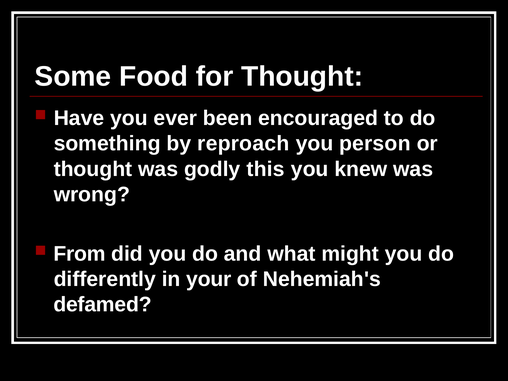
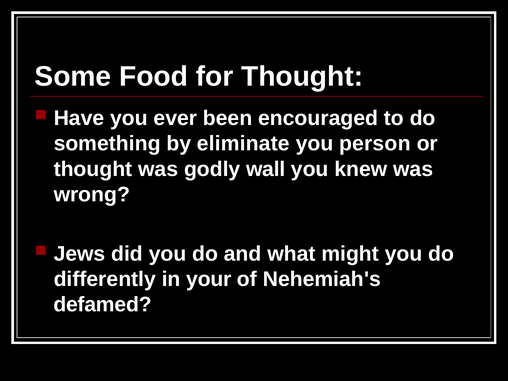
reproach: reproach -> eliminate (243, 144)
this: this -> wall (266, 169)
From: From -> Jews (80, 254)
